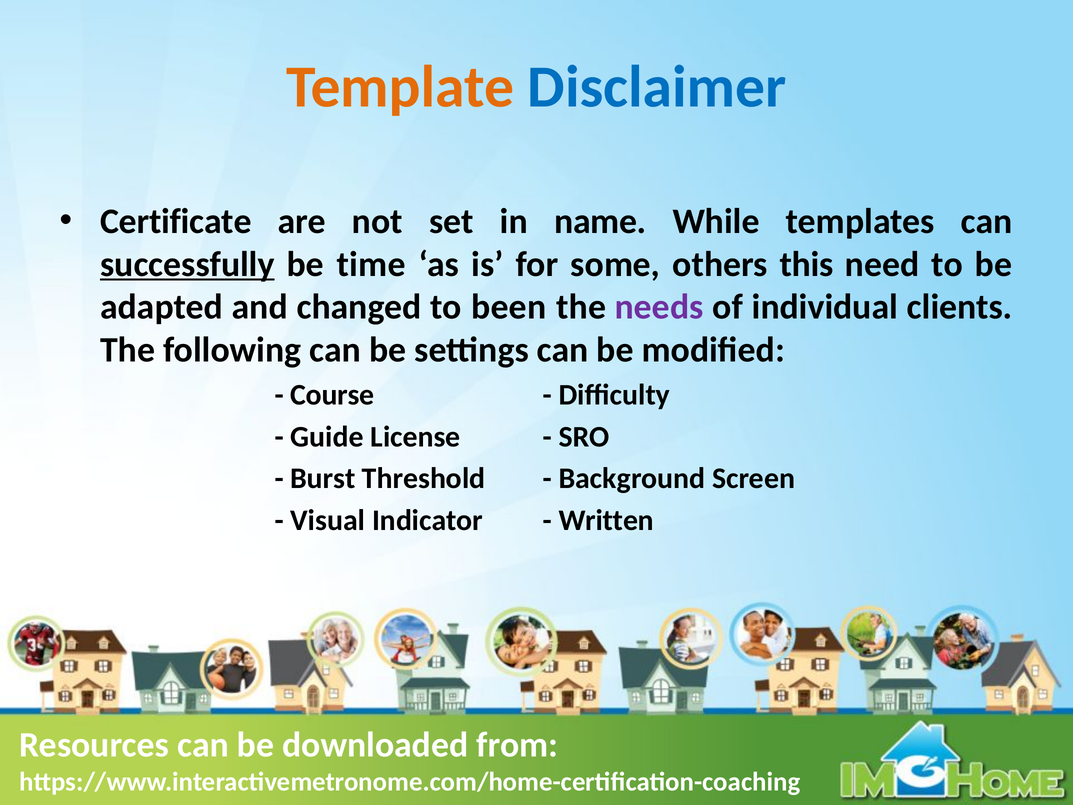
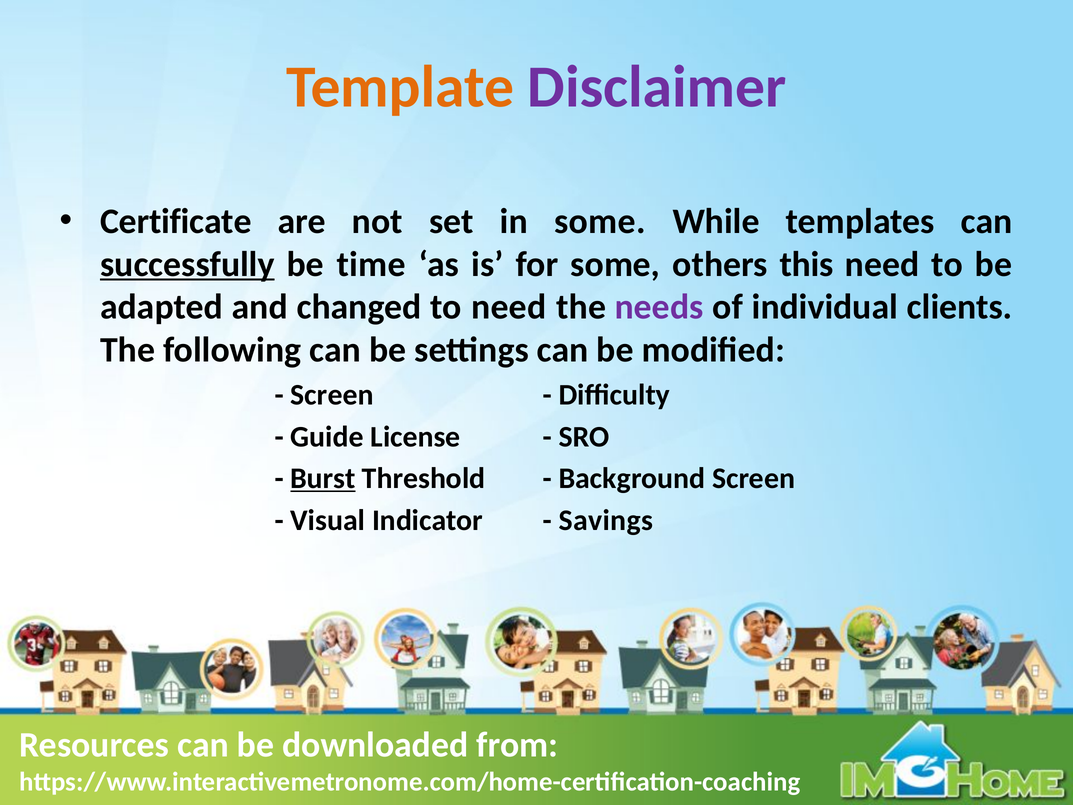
Disclaimer colour: blue -> purple (657, 87)
in name: name -> some (600, 221)
to been: been -> need (509, 307)
Course: Course -> Screen (332, 395)
Burst underline: none -> present (323, 478)
Written: Written -> Savings (606, 520)
